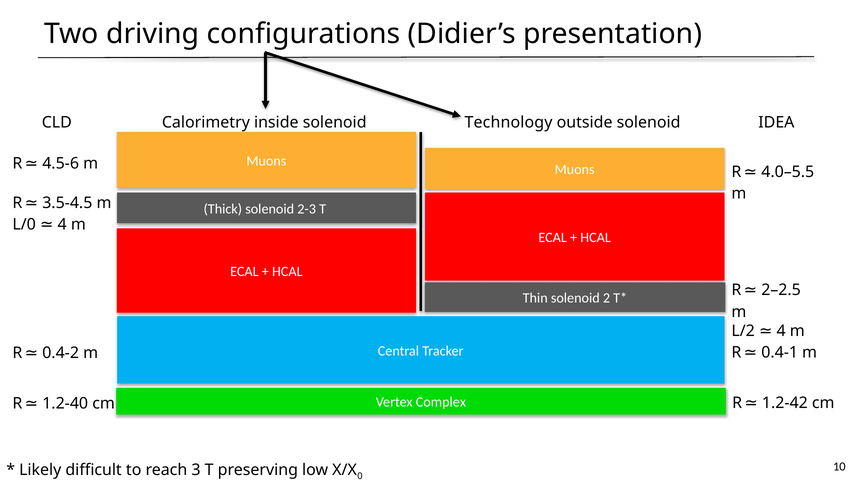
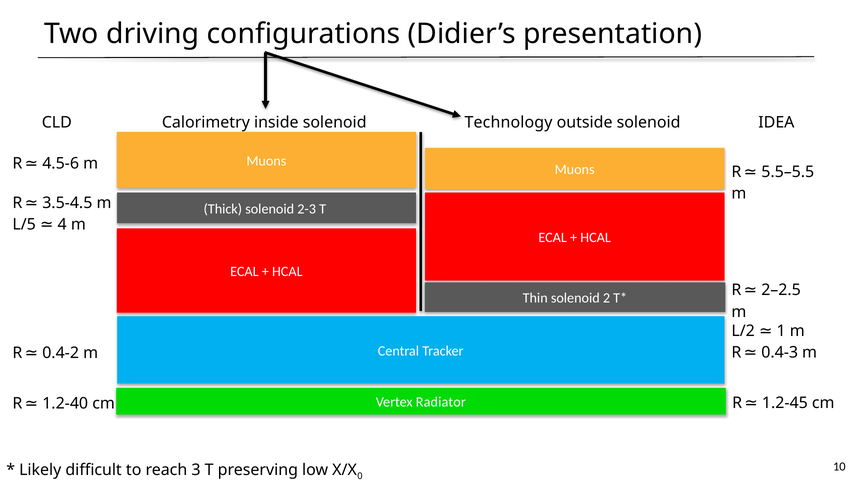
4.0–5.5: 4.0–5.5 -> 5.5–5.5 (788, 172)
L/0: L/0 -> L/5 (24, 224)
L/2 4: 4 -> 1 (781, 331)
0.4-1: 0.4-1 -> 0.4-3 (780, 352)
Complex: Complex -> Radiator (441, 402)
1.2-42: 1.2-42 -> 1.2-45 (785, 403)
